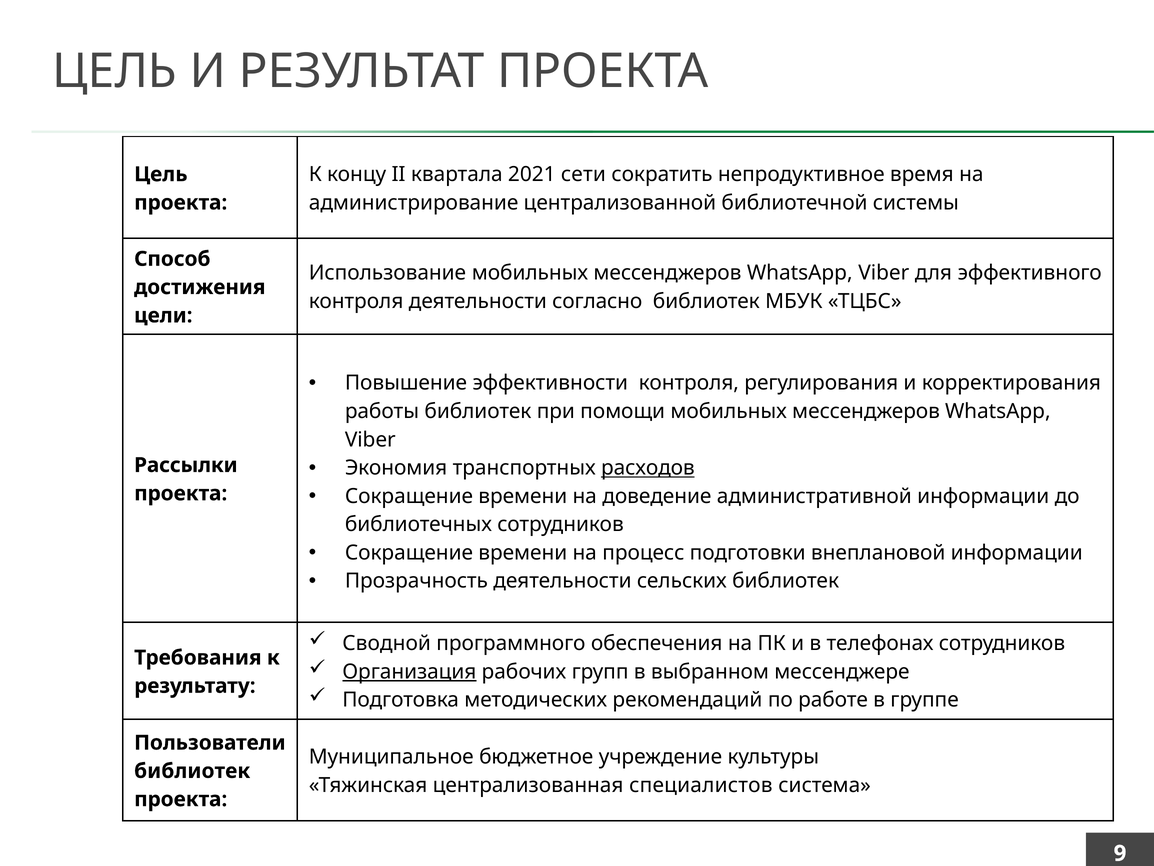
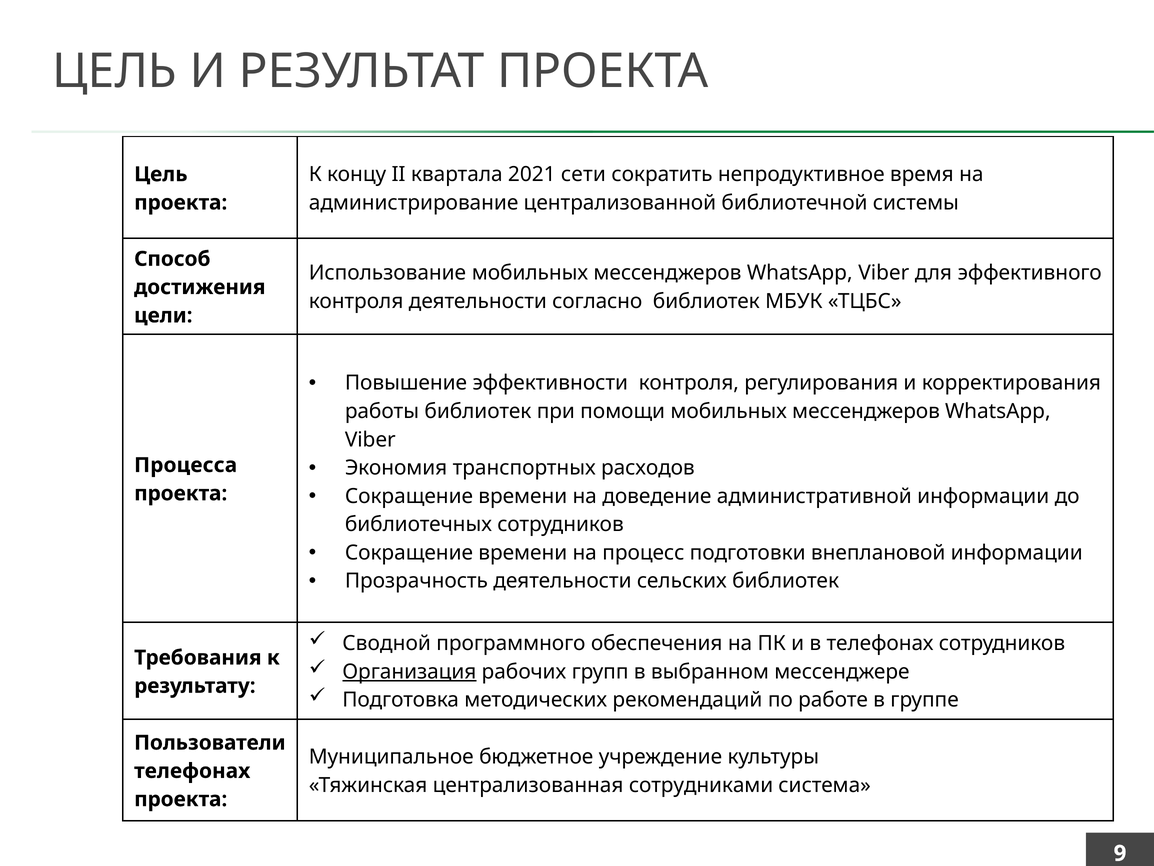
расходов underline: present -> none (648, 468)
Рассылки: Рассылки -> Процесса (186, 465)
библиотек: библиотек -> телефонах (192, 771)
специалистов: специалистов -> сотрудниками (701, 785)
